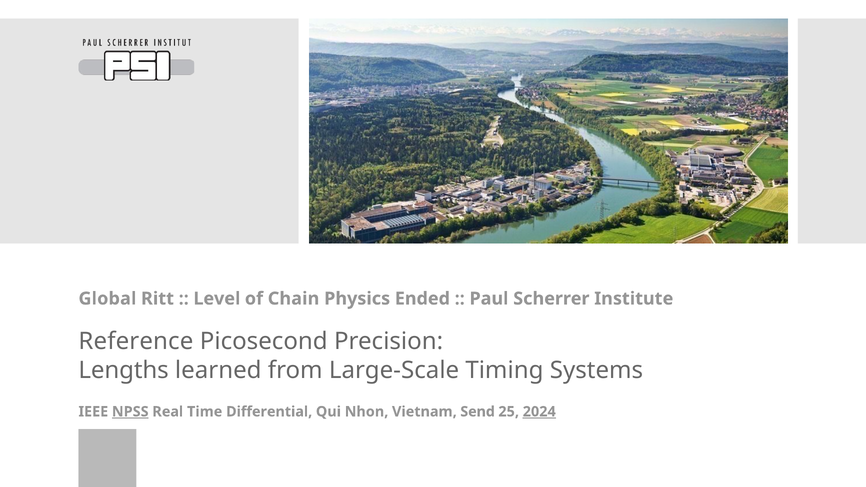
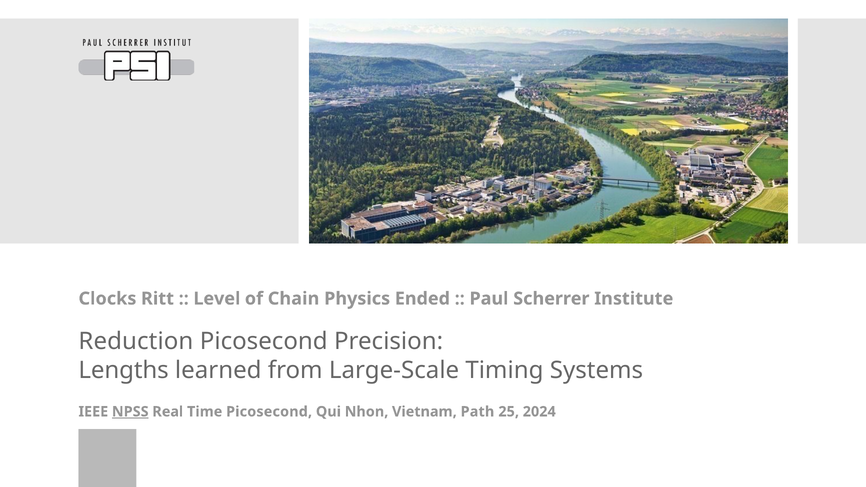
Global: Global -> Clocks (107, 299)
Reference: Reference -> Reduction (136, 342)
Time Differential: Differential -> Picosecond (269, 412)
Send: Send -> Path (477, 412)
2024 underline: present -> none (539, 412)
